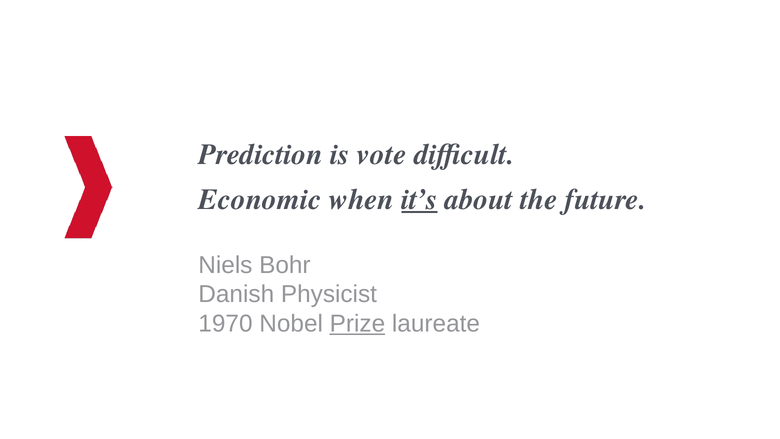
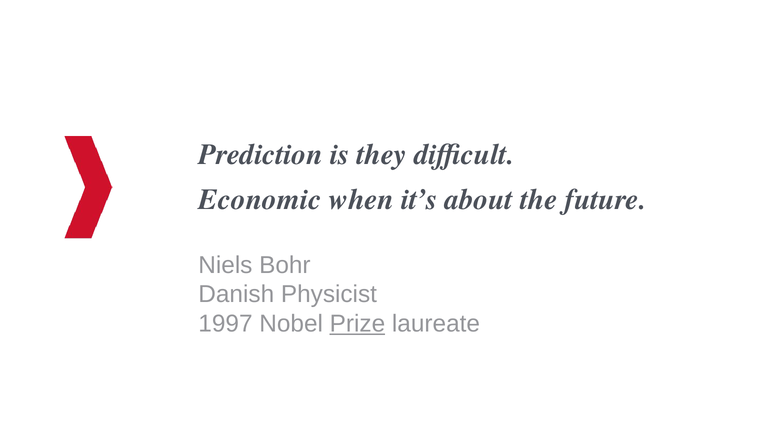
vote: vote -> they (382, 154)
it’s underline: present -> none (419, 199)
1970: 1970 -> 1997 (225, 323)
